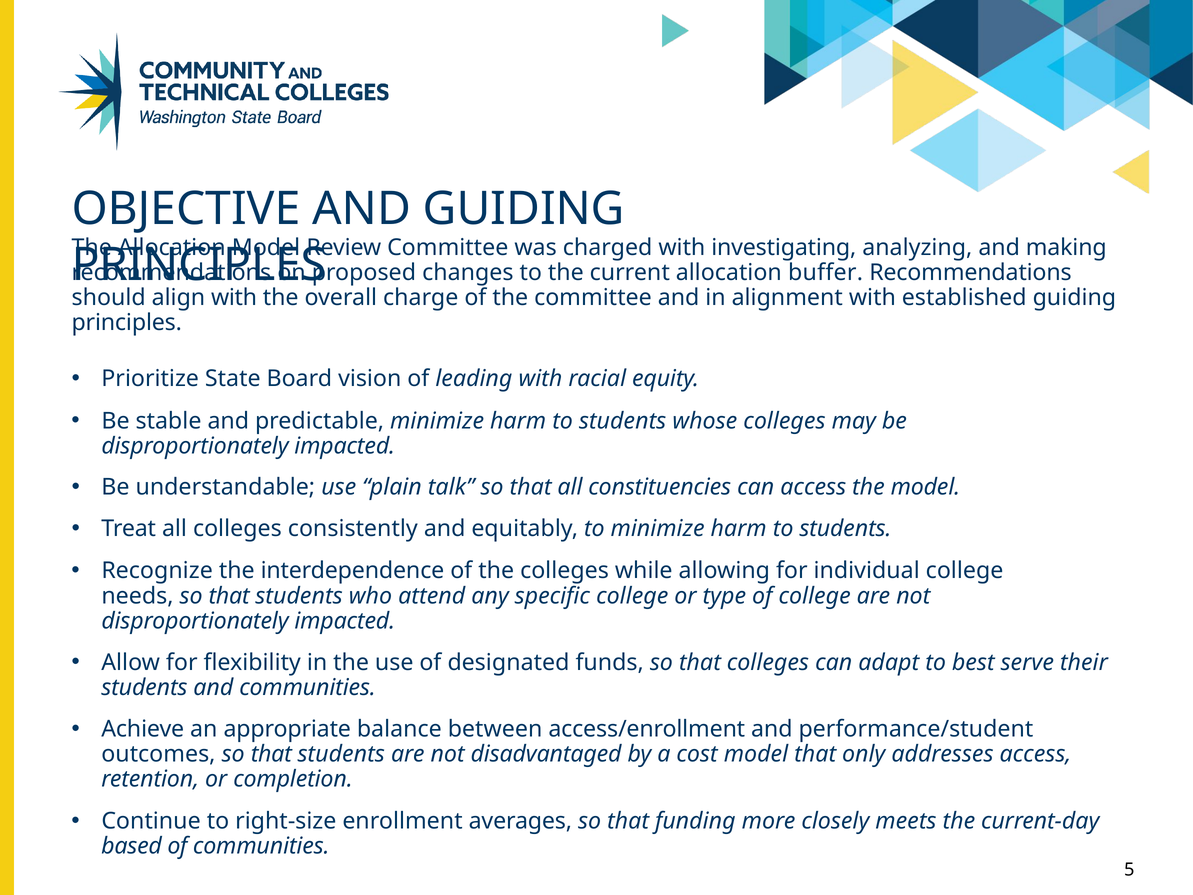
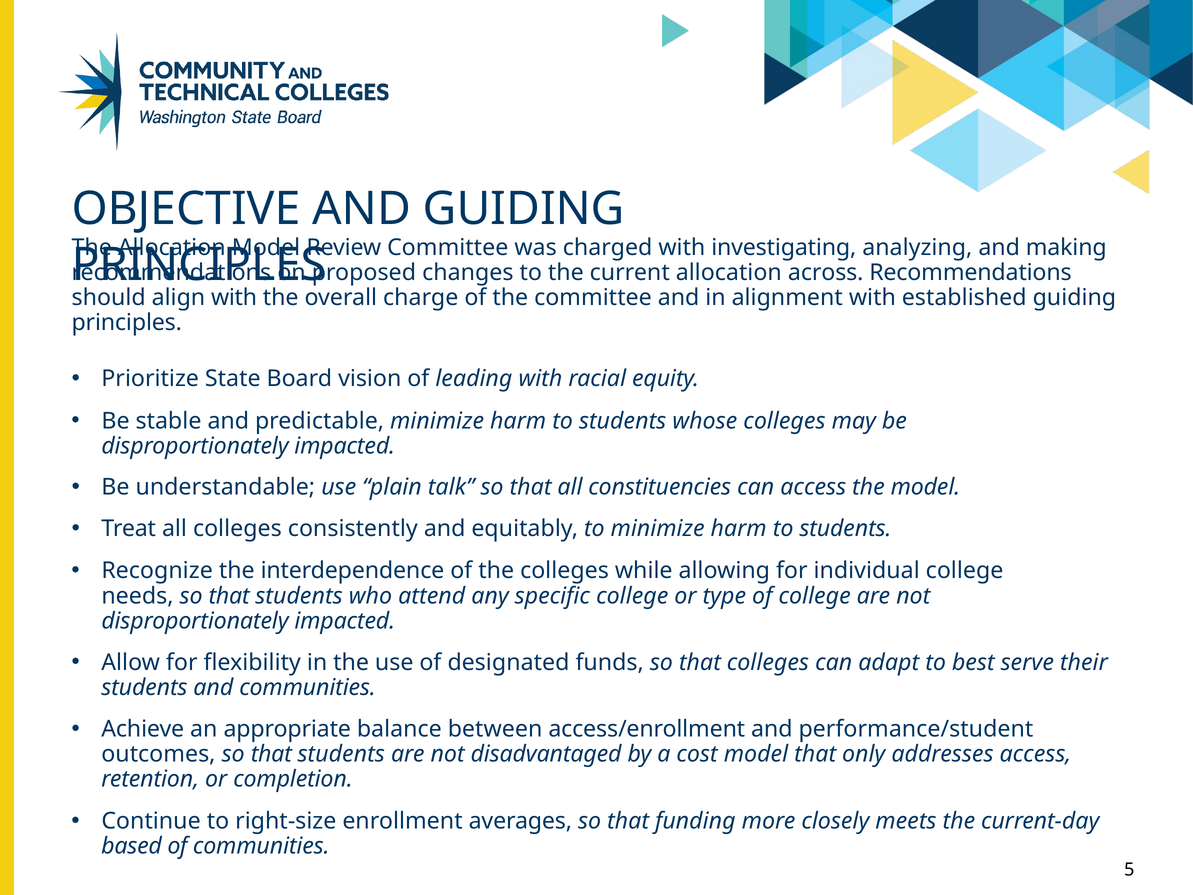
buffer: buffer -> across (826, 272)
